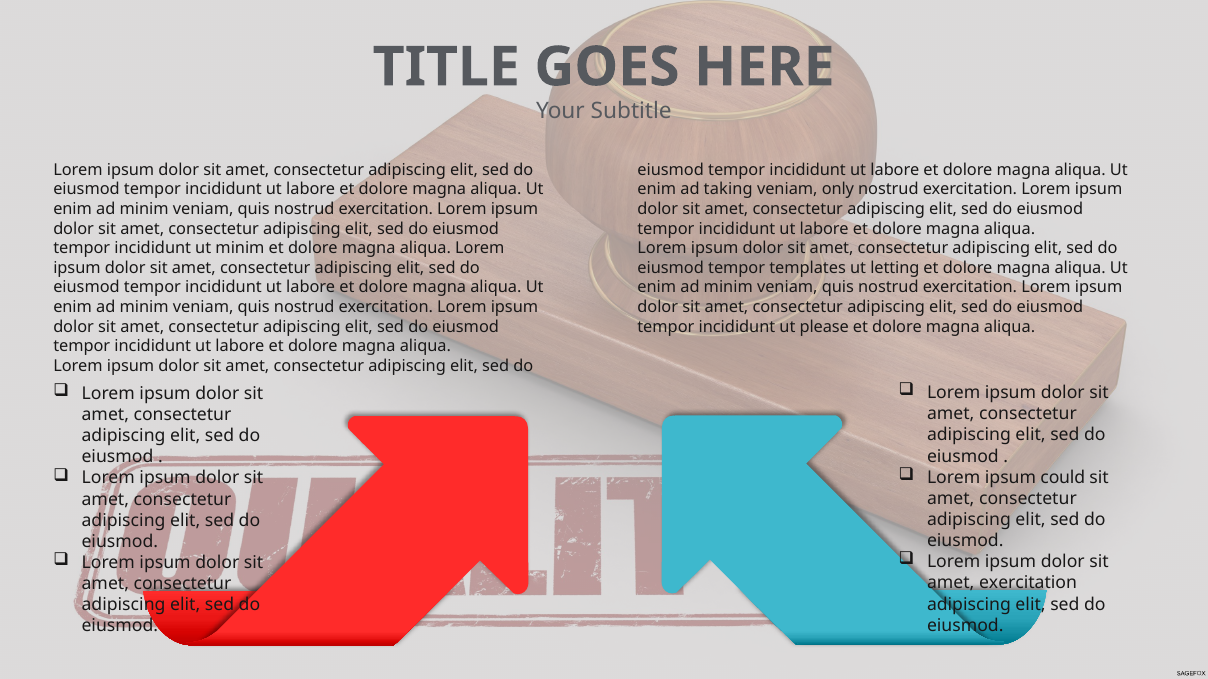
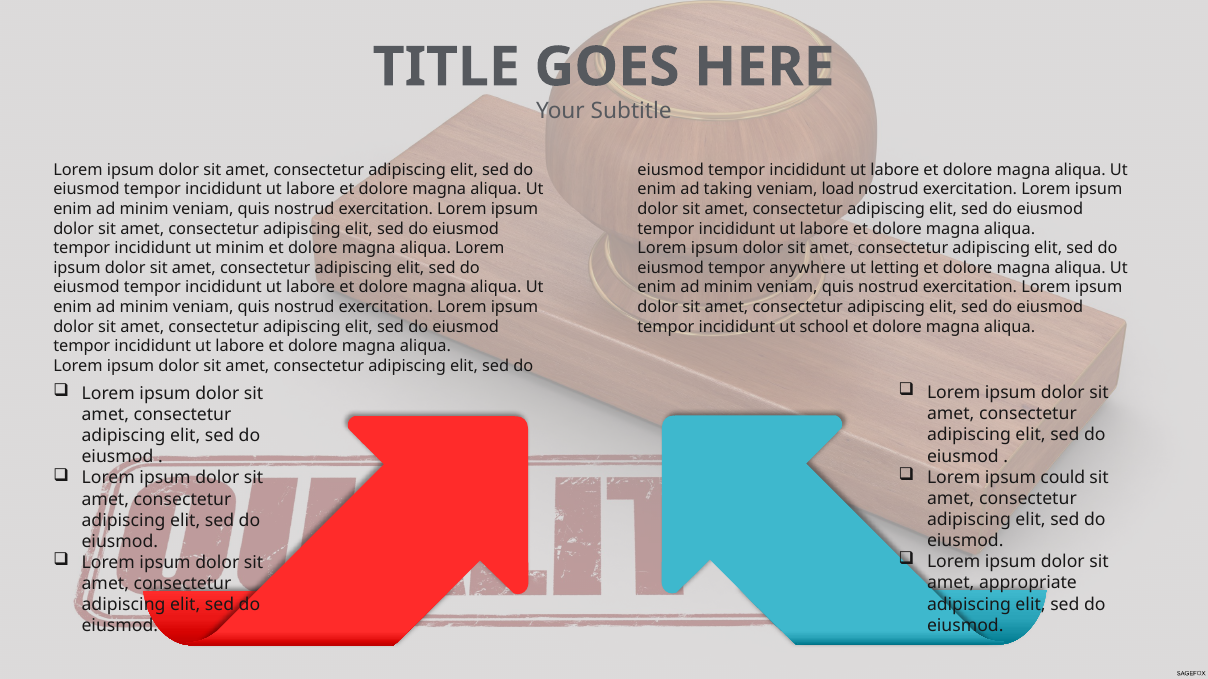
only: only -> load (838, 189)
templates: templates -> anywhere (808, 268)
please: please -> school (824, 327)
amet exercitation: exercitation -> appropriate (1028, 584)
